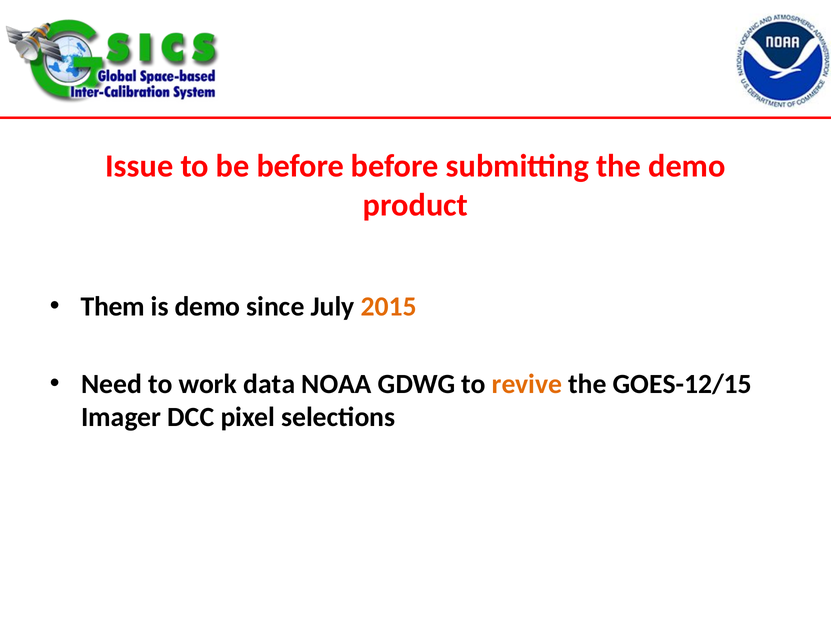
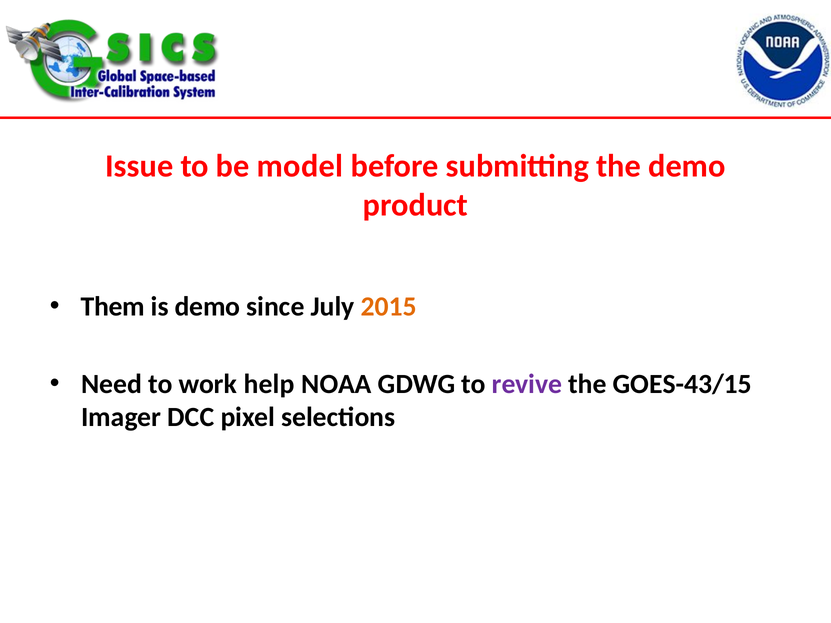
be before: before -> model (300, 166)
data: data -> help (269, 384)
revive colour: orange -> purple (527, 384)
GOES-12/15: GOES-12/15 -> GOES-43/15 (682, 384)
